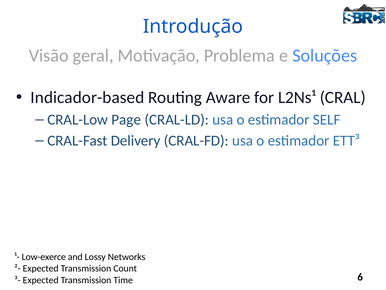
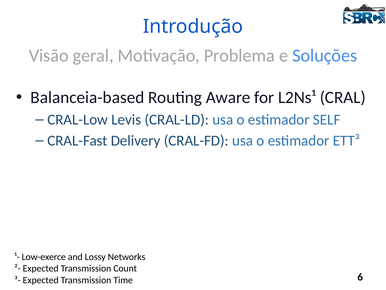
Indicador-based: Indicador-based -> Balanceia-based (87, 97)
Page: Page -> Levis (126, 120)
